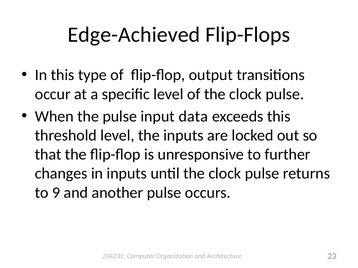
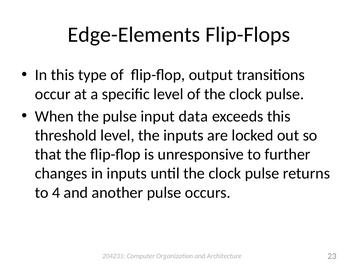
Edge-Achieved: Edge-Achieved -> Edge-Elements (134, 35)
9: 9 -> 4 (56, 193)
